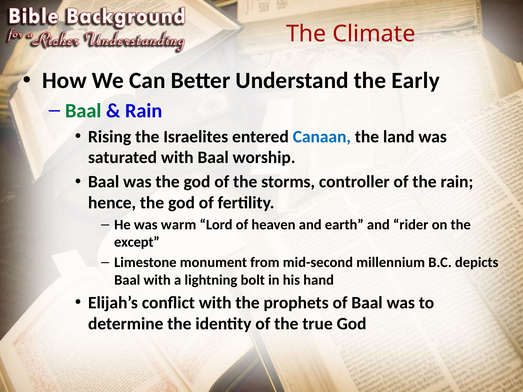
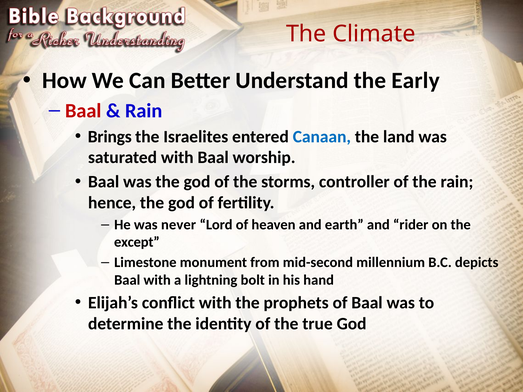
Baal colour: green -> red (83, 111)
Rising: Rising -> Brings (110, 137)
warm: warm -> never (179, 225)
